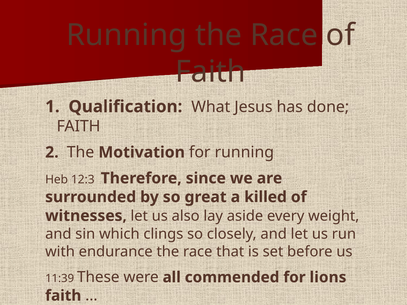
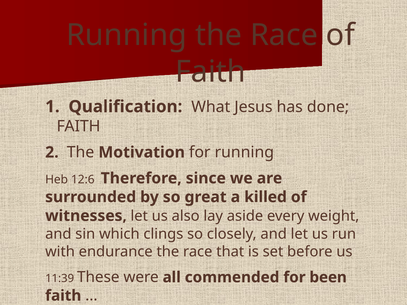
12:3: 12:3 -> 12:6 (83, 180)
lions: lions -> been (328, 278)
